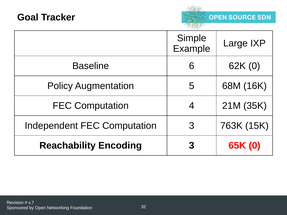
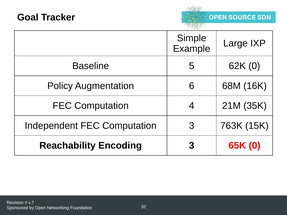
6: 6 -> 5 (192, 66)
5: 5 -> 6 (192, 86)
